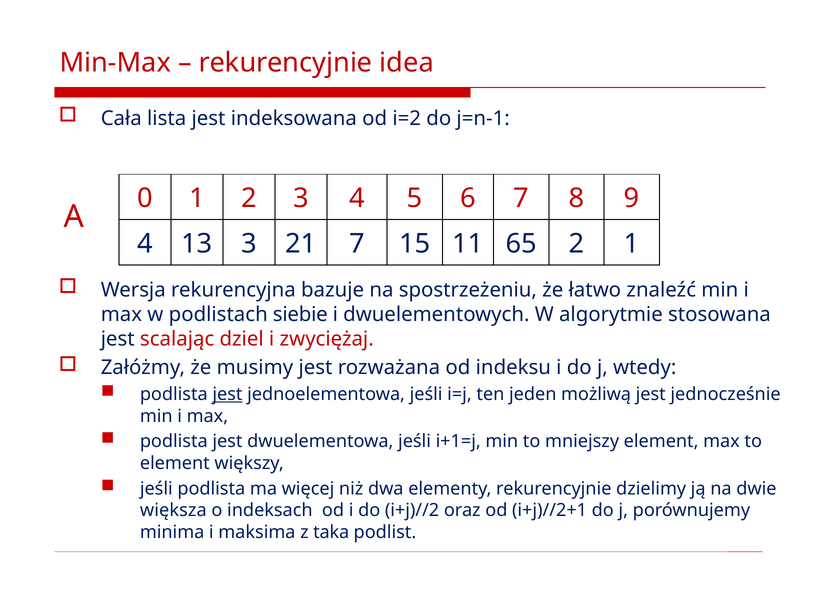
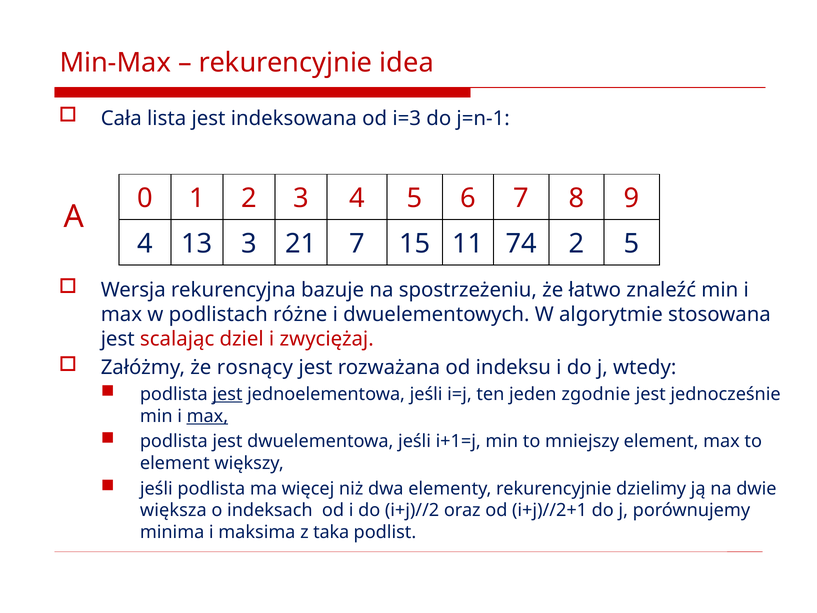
i=2: i=2 -> i=3 (407, 118)
65: 65 -> 74 (521, 244)
2 1: 1 -> 5 (632, 244)
siebie: siebie -> różne (300, 314)
musimy: musimy -> rosnący (255, 368)
możliwą: możliwą -> zgodnie (596, 394)
max underline: none -> present (207, 416)
